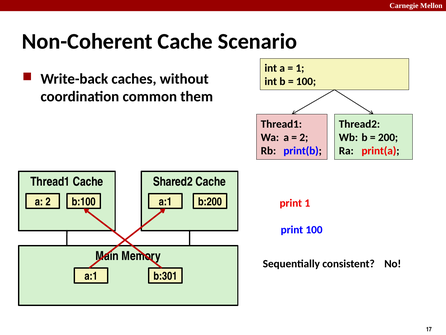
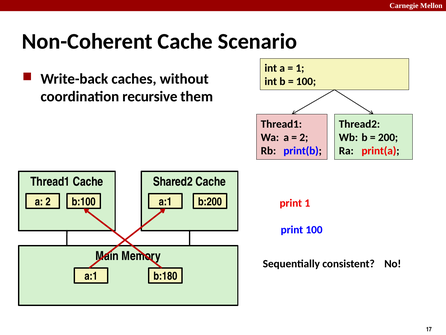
common: common -> recursive (150, 96)
b:301: b:301 -> b:180 (165, 276)
